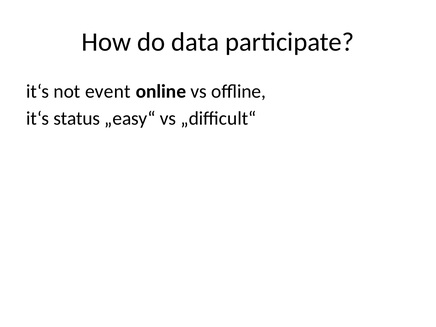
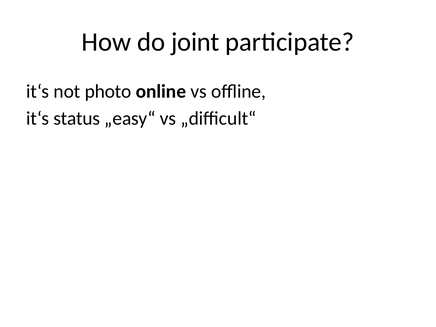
data: data -> joint (195, 42)
event: event -> photo (108, 91)
